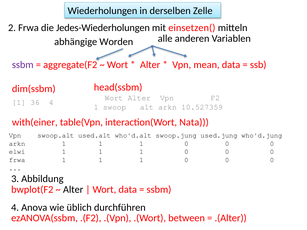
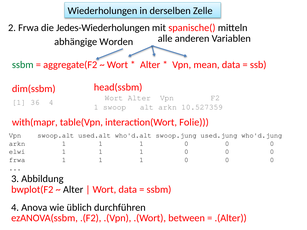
einsetzen(: einsetzen( -> spanische( (192, 28)
ssbm colour: purple -> green (23, 65)
with(einer: with(einer -> with(mapr (35, 122)
Nata: Nata -> Folie (194, 122)
